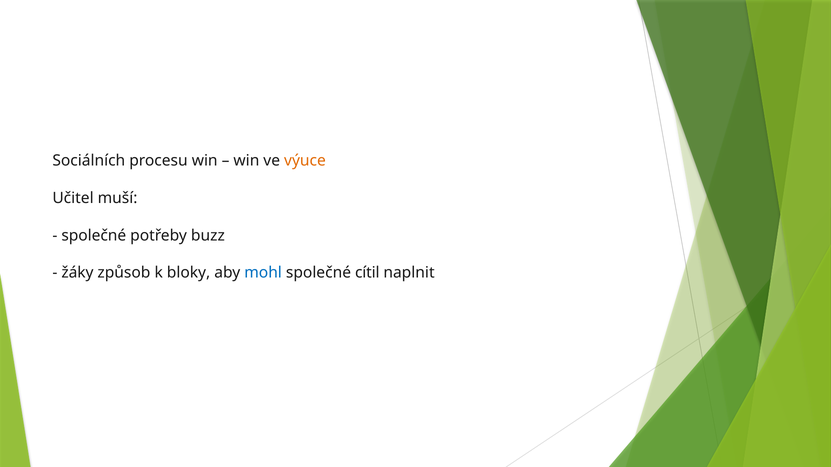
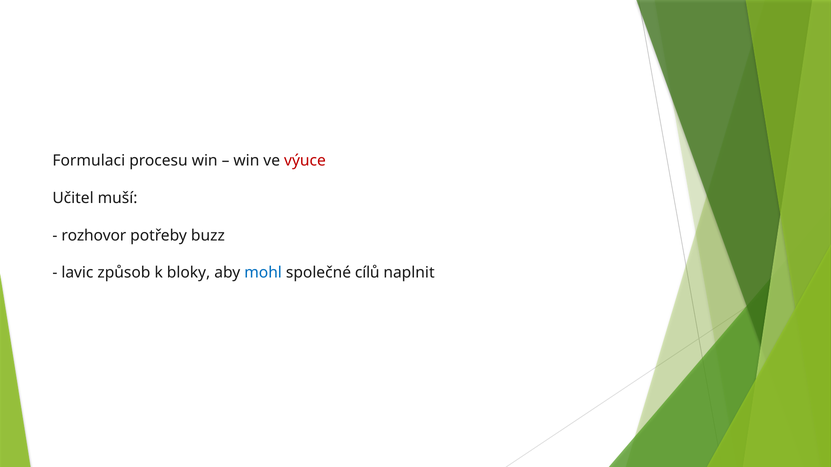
Sociálních: Sociálních -> Formulaci (89, 161)
výuce colour: orange -> red (305, 161)
společné: společné -> rozhovor (94, 236)
žáky: žáky -> lavic (77, 273)
cítil: cítil -> cílů (367, 273)
